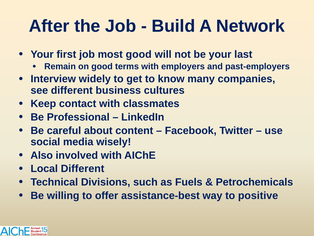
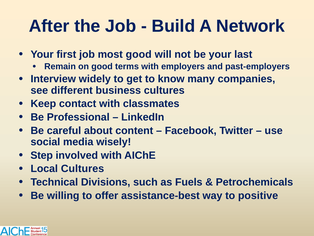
Also: Also -> Step (42, 155)
Local Different: Different -> Cultures (83, 168)
